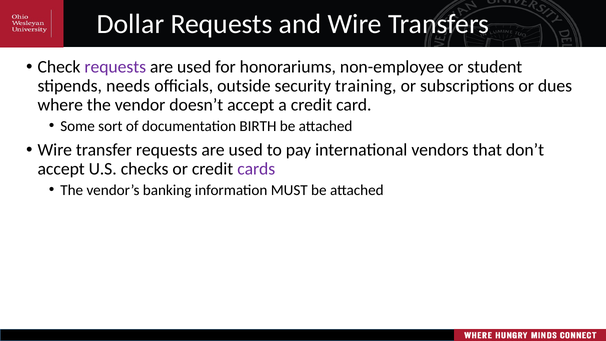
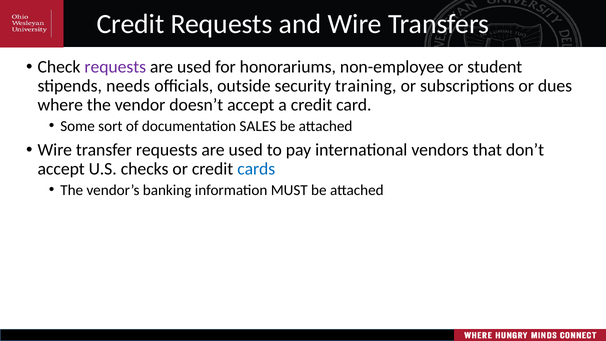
Dollar: Dollar -> Credit (131, 24)
BIRTH: BIRTH -> SALES (258, 126)
cards colour: purple -> blue (256, 169)
